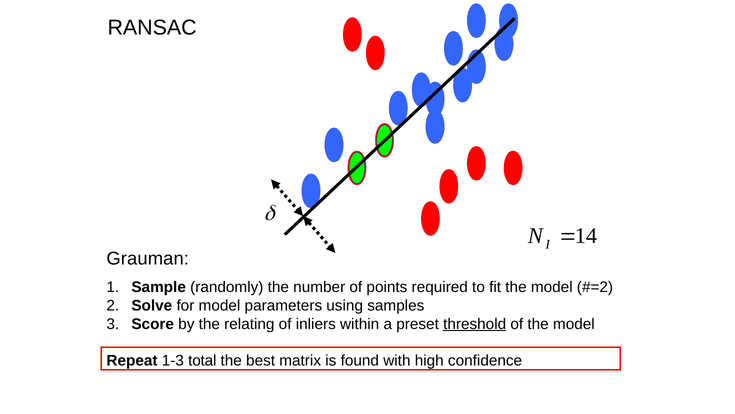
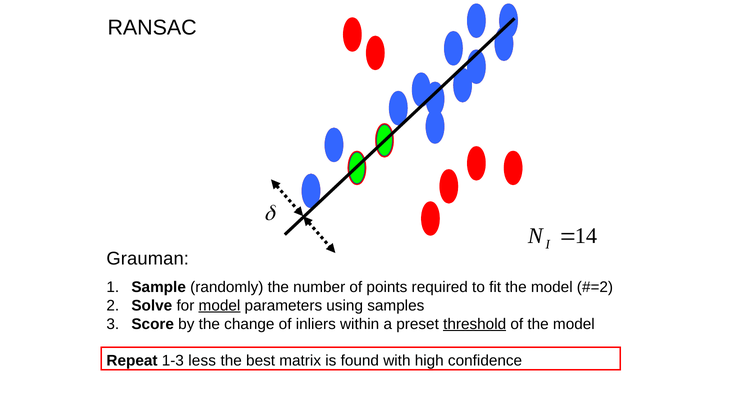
model underline: none -> present (219, 305)
relating: relating -> change (249, 324)
total: total -> less (202, 360)
